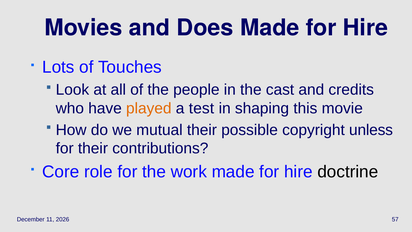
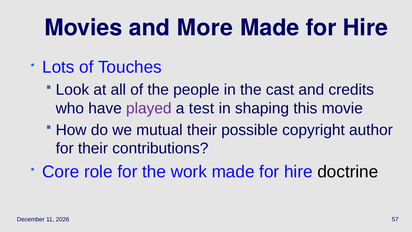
Does: Does -> More (205, 28)
played colour: orange -> purple (149, 108)
unless: unless -> author (371, 130)
